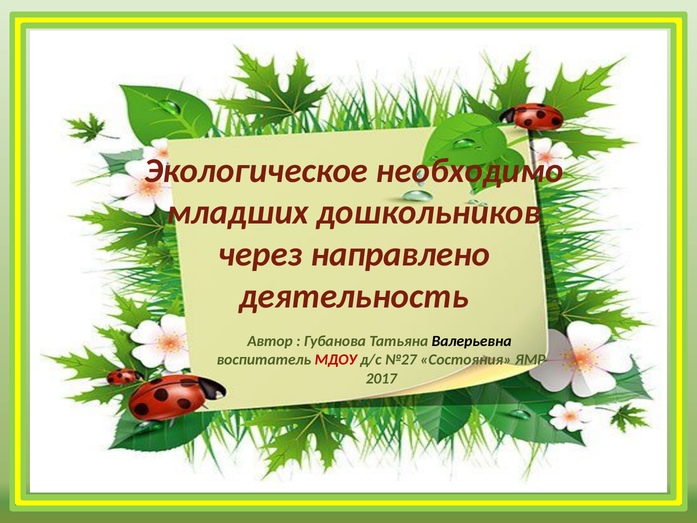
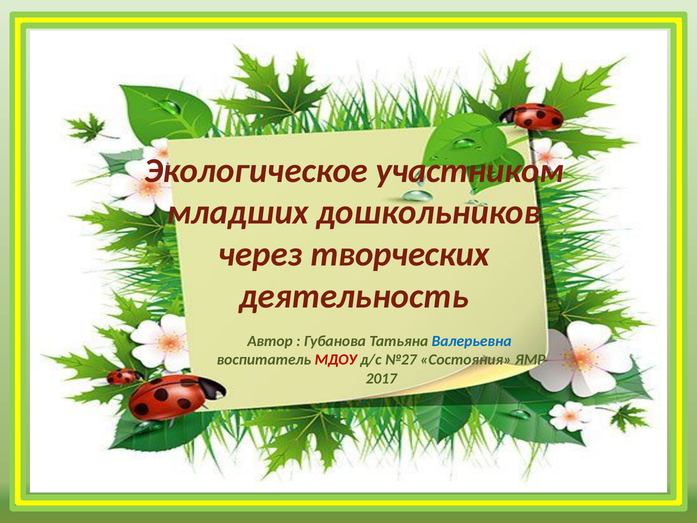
необходимо: необходимо -> участником (470, 170)
направлено: направлено -> творческих (400, 254)
Валерьевна colour: black -> blue (472, 341)
